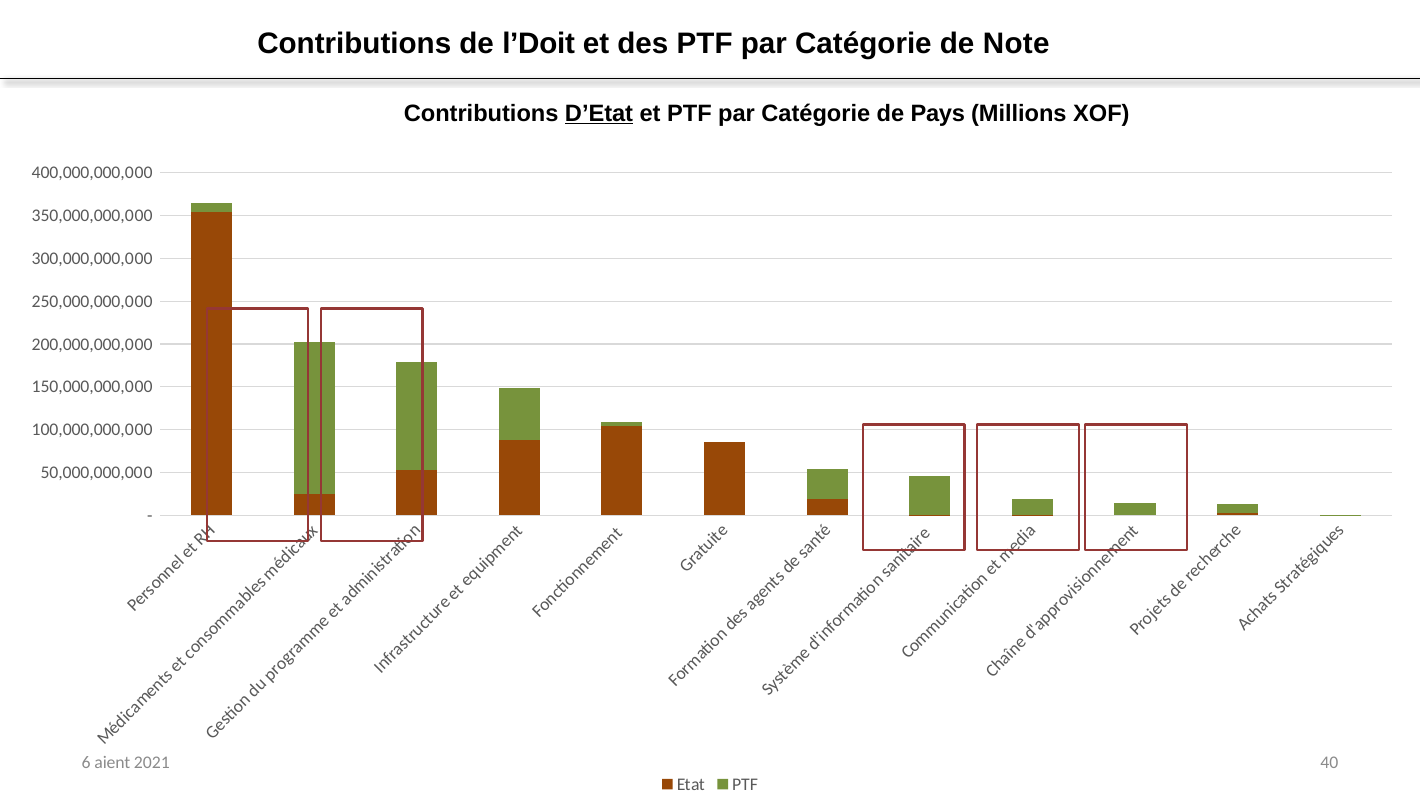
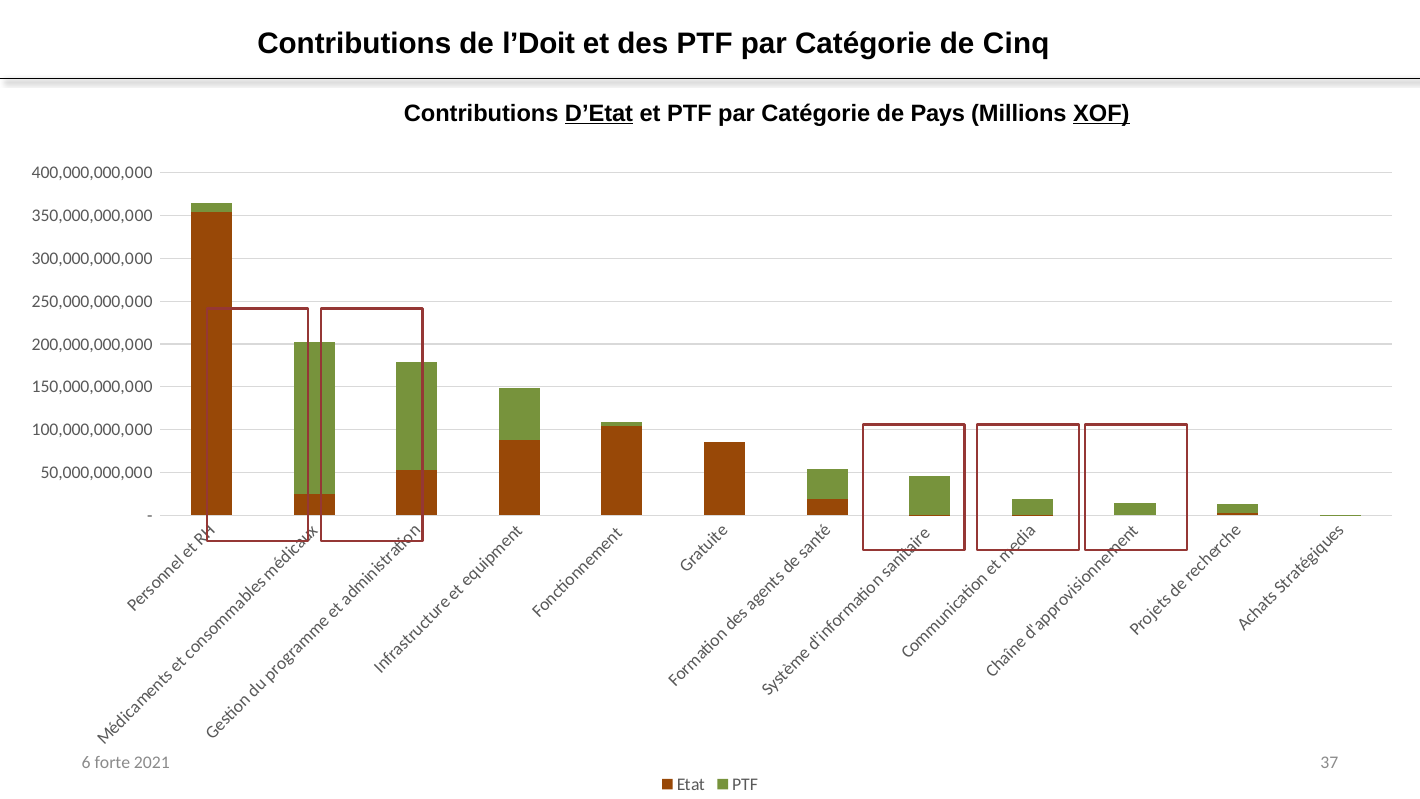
Note: Note -> Cinq (1016, 44)
XOF underline: none -> present (1101, 113)
aient: aient -> forte (112, 763)
40: 40 -> 37 (1329, 763)
